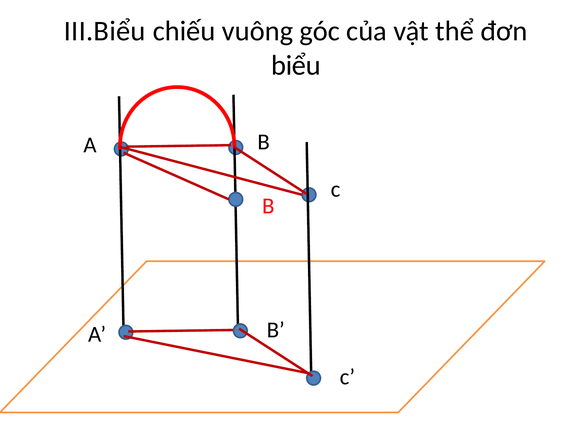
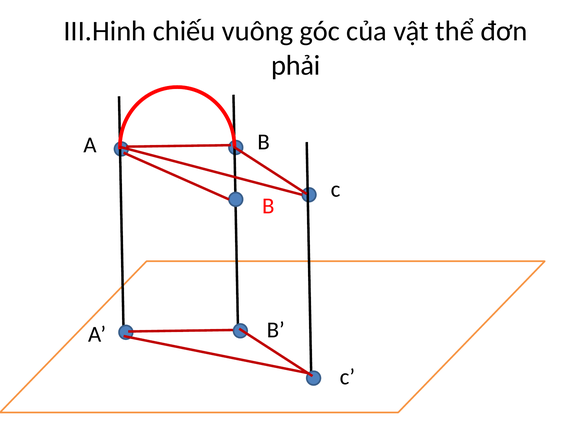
III.Biểu: III.Biểu -> III.Hinh (105, 31)
biểu: biểu -> phải (296, 65)
